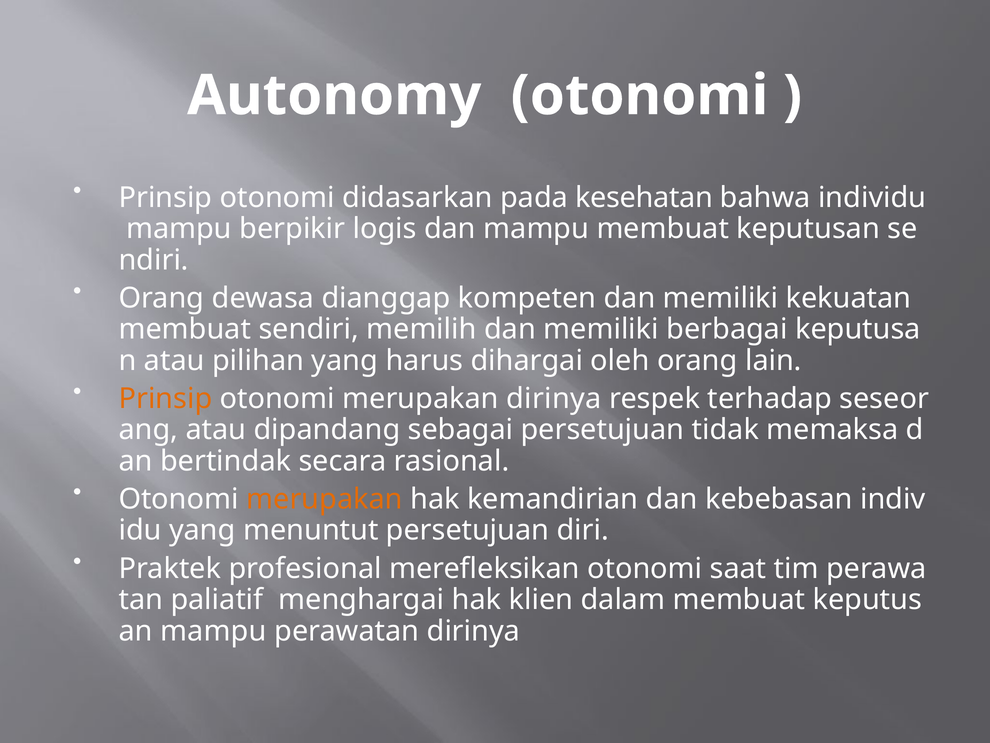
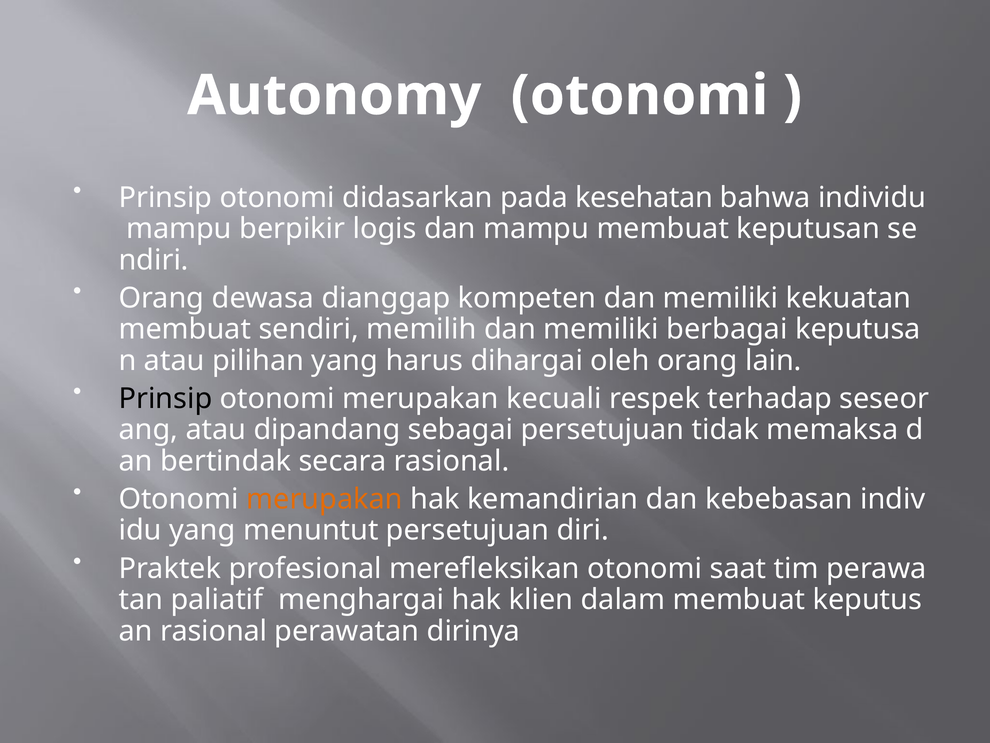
Prinsip colour: orange -> black (165, 398)
merupakan dirinya: dirinya -> kecuali (554, 398)
mampu: mampu -> rasional (214, 631)
